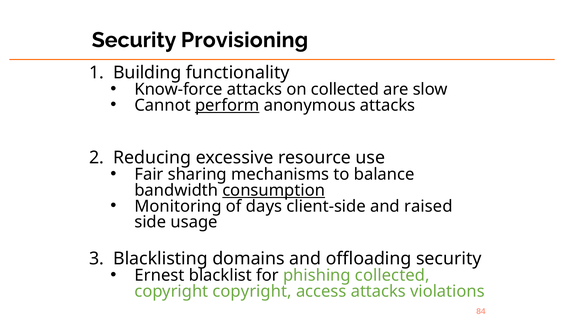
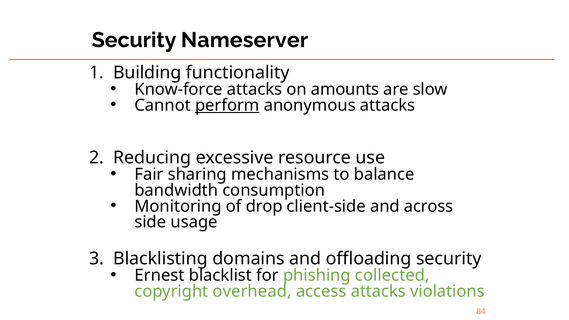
Provisioning: Provisioning -> Nameserver (245, 40)
on collected: collected -> amounts (345, 89)
consumption underline: present -> none (274, 190)
days: days -> drop (264, 206)
raised: raised -> across (429, 206)
copyright copyright: copyright -> overhead (252, 291)
